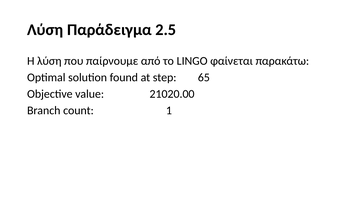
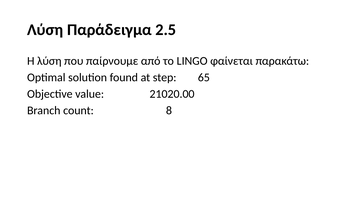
1: 1 -> 8 (169, 110)
